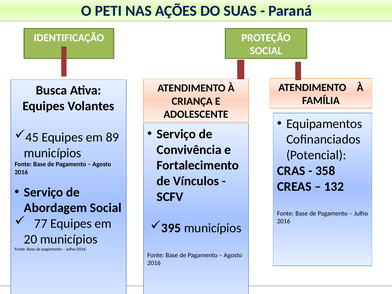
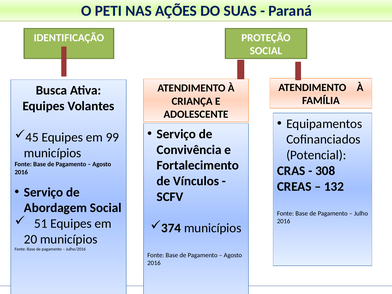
89: 89 -> 99 (112, 137)
358: 358 -> 308 (325, 171)
77: 77 -> 51 (41, 224)
395: 395 -> 374 (171, 228)
